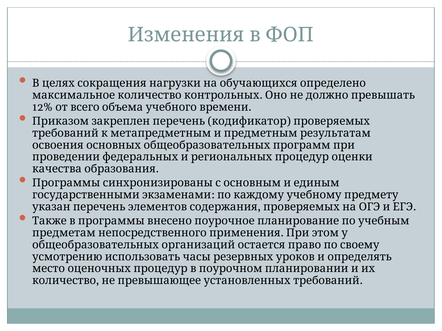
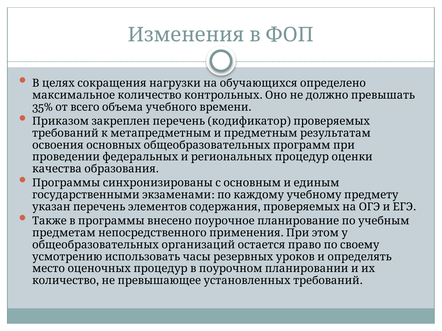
12%: 12% -> 35% (43, 107)
